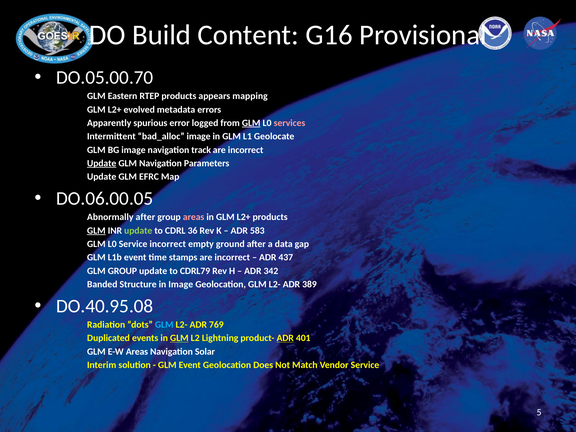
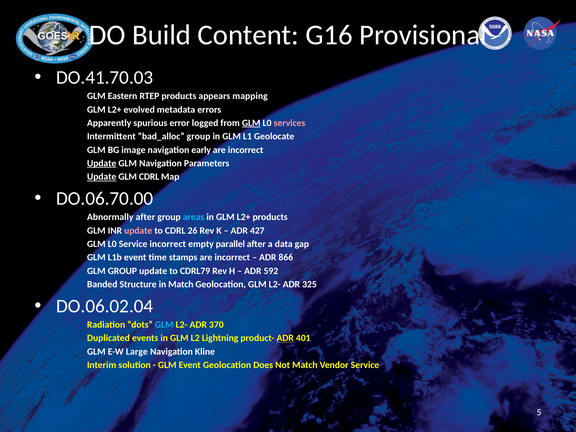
DO.05.00.70: DO.05.00.70 -> DO.41.70.03 (105, 78)
bad_alloc image: image -> group (198, 136)
track: track -> early (201, 150)
Update underline: none -> present (102, 177)
GLM EFRC: EFRC -> CDRL (149, 177)
DO.06.00.05: DO.06.00.05 -> DO.06.70.00 (105, 199)
areas colour: pink -> light blue (194, 217)
GLM underline: present -> none (96, 231)
update colour: light green -> pink (138, 231)
36: 36 -> 26 (193, 231)
583: 583 -> 427 (257, 231)
ground: ground -> parallel (230, 244)
437: 437 -> 866 (286, 257)
342: 342 -> 592 (271, 271)
in Image: Image -> Match (181, 284)
389: 389 -> 325 (309, 284)
DO.40.95.08: DO.40.95.08 -> DO.06.02.04 (105, 306)
769: 769 -> 370 (216, 325)
GLM underline: present -> none (179, 338)
E-W Areas: Areas -> Large (137, 352)
Solar: Solar -> Kline (205, 352)
